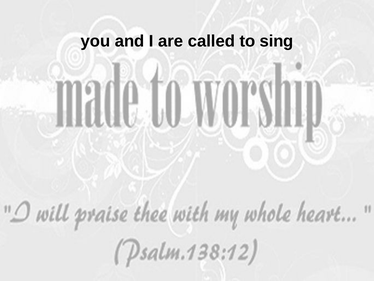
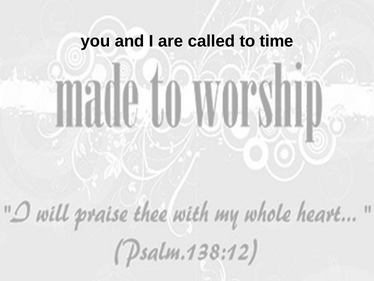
sing: sing -> time (277, 41)
